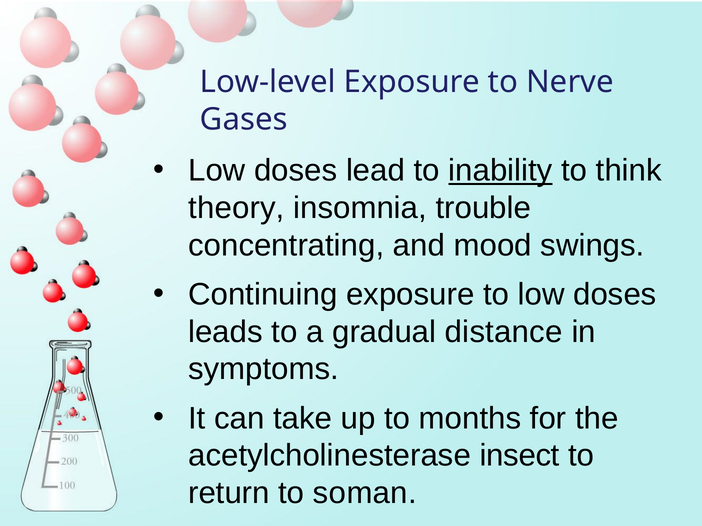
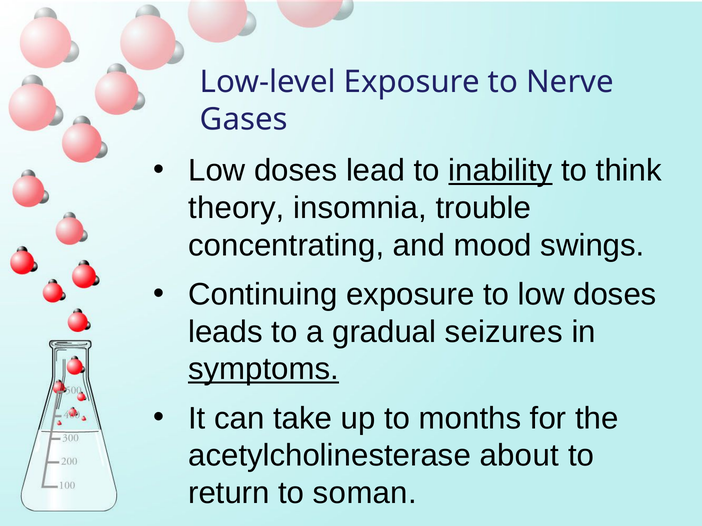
distance: distance -> seizures (504, 332)
symptoms underline: none -> present (264, 370)
insect: insect -> about (519, 456)
